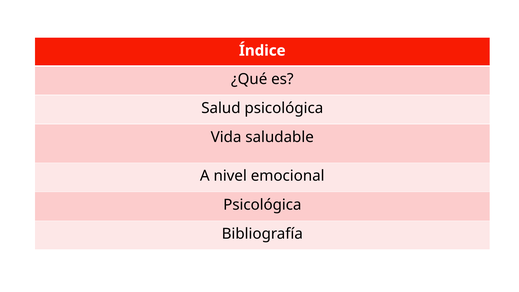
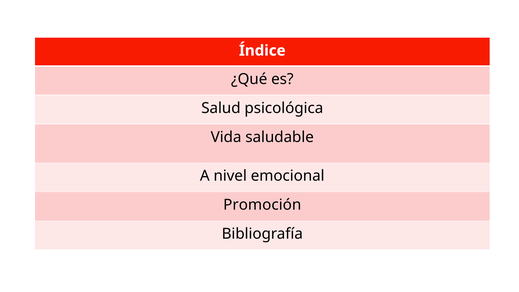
Psicológica: Psicológica -> Promoción (262, 205)
